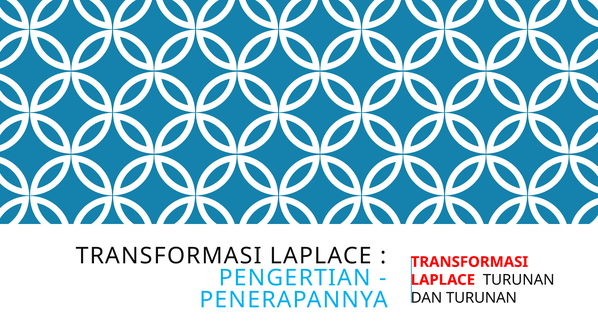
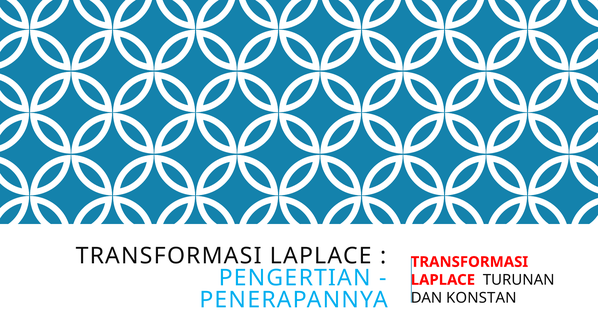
DAN TURUNAN: TURUNAN -> KONSTAN (481, 298)
